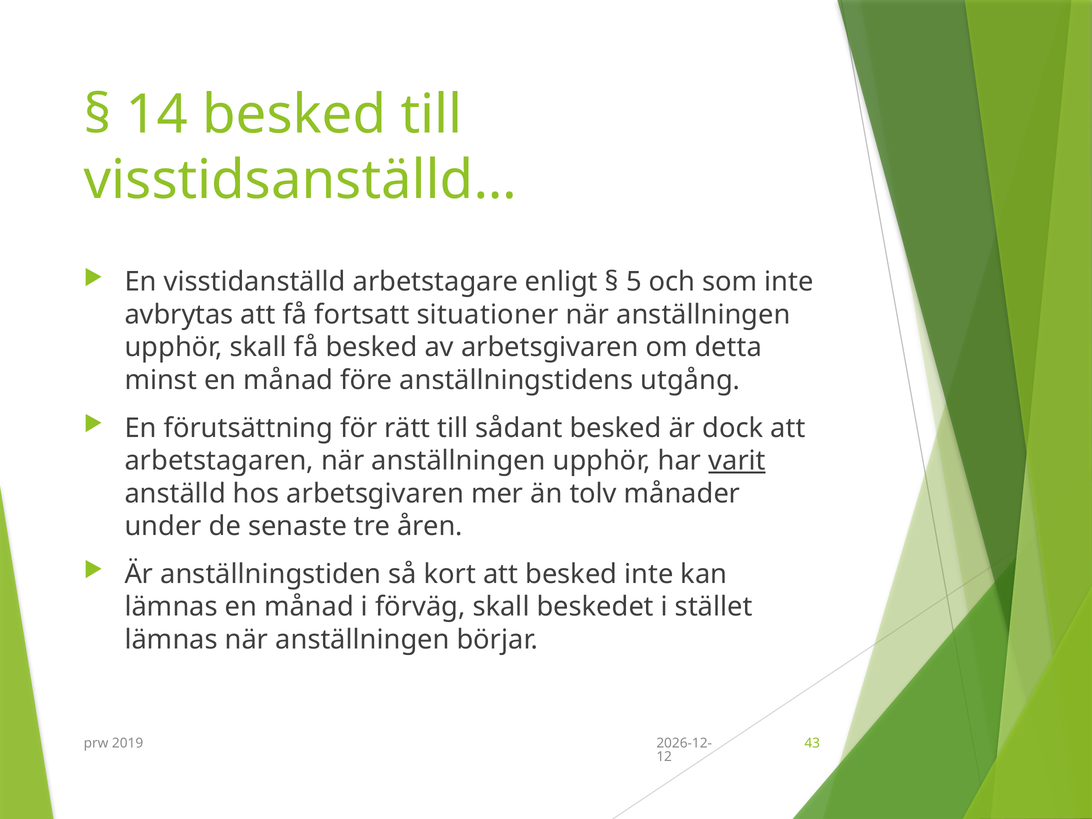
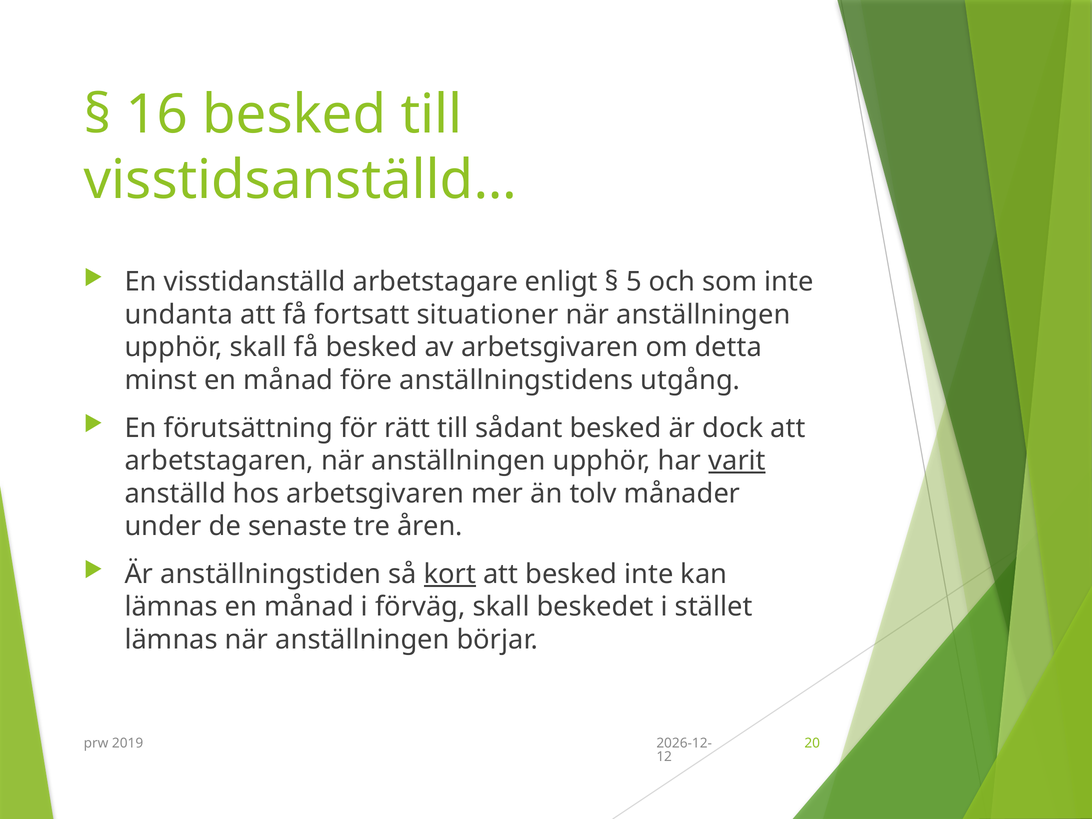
14: 14 -> 16 (157, 115)
avbrytas: avbrytas -> undanta (179, 315)
kort underline: none -> present (450, 574)
43: 43 -> 20 (812, 743)
